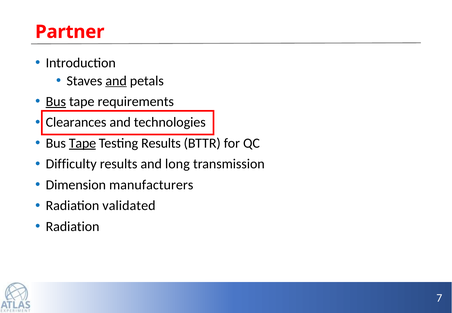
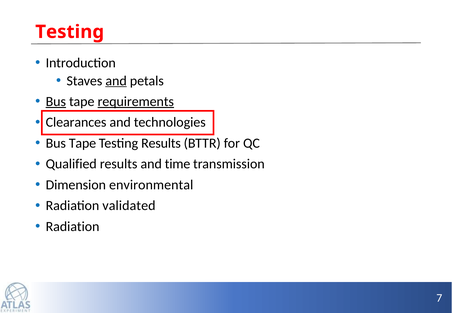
Partner: Partner -> Testing (70, 32)
requirements underline: none -> present (136, 102)
Tape underline: present -> none (82, 143)
Difficulty: Difficulty -> Qualified (71, 164)
long: long -> time (178, 164)
manufacturers: manufacturers -> environmental (151, 185)
